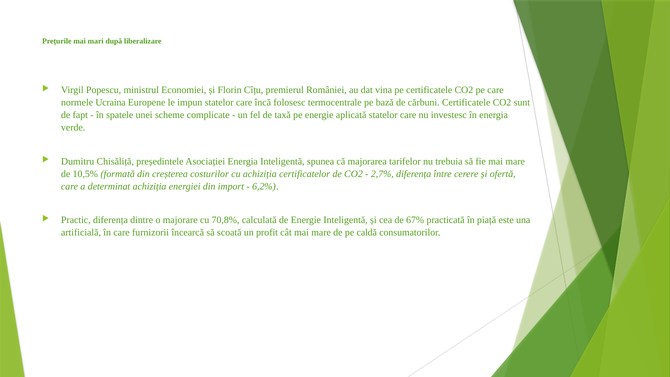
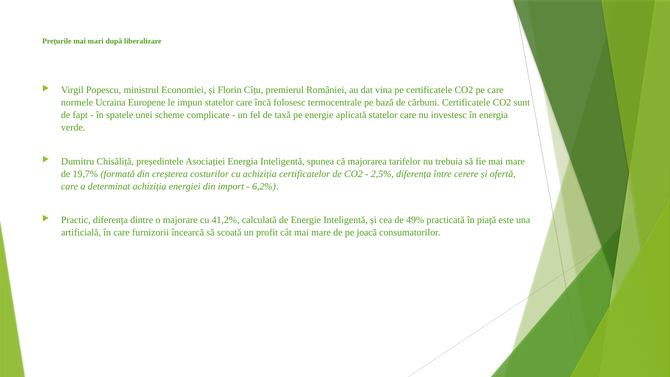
10,5%: 10,5% -> 19,7% (85, 174)
2,7%: 2,7% -> 2,5% (382, 174)
70,8%: 70,8% -> 41,2% (226, 220)
67%: 67% -> 49% (415, 220)
caldă: caldă -> joacă (367, 233)
